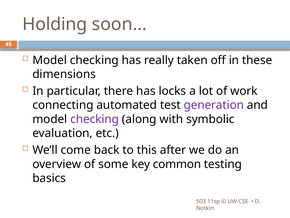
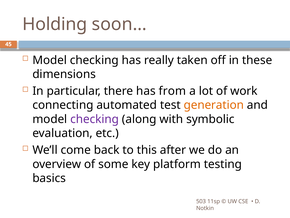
locks: locks -> from (172, 91)
generation colour: purple -> orange (214, 105)
common: common -> platform (177, 164)
